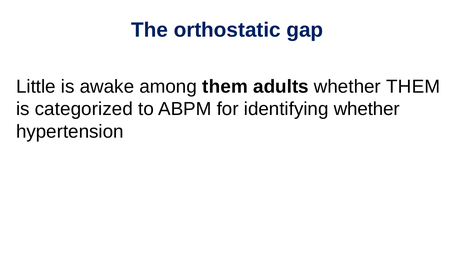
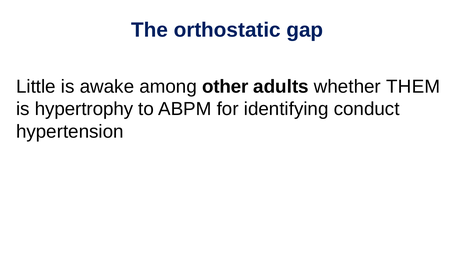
among them: them -> other (225, 87)
categorized: categorized -> hypertrophy (84, 109)
identifying whether: whether -> conduct (367, 109)
